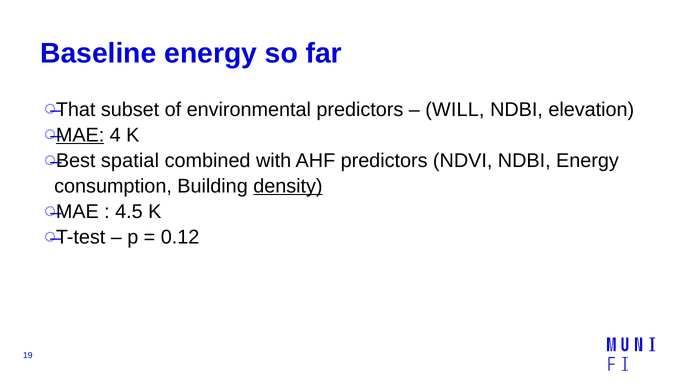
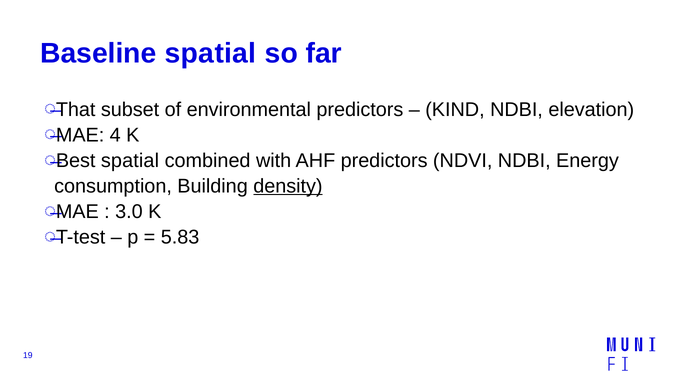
Baseline energy: energy -> spatial (211, 53)
WILL: WILL -> KIND (455, 109)
MAE underline: present -> none (80, 135)
4.5: 4.5 -> 3.0 (129, 211)
0.12: 0.12 -> 5.83 (180, 237)
